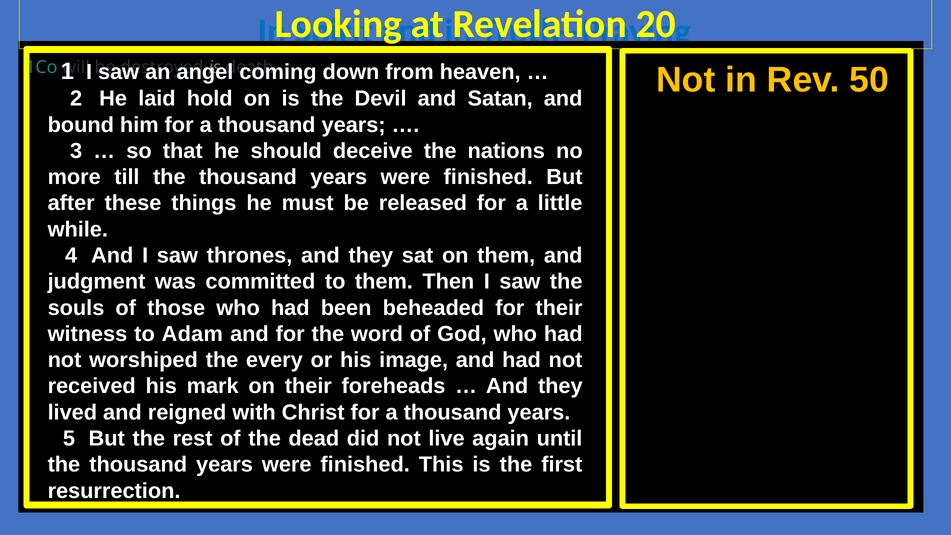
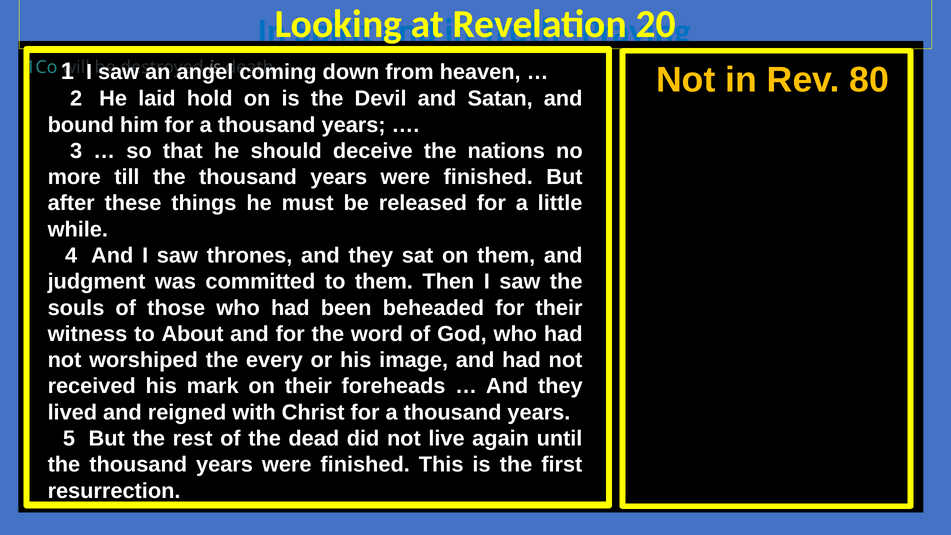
50: 50 -> 80 (869, 80)
Adam: Adam -> About (193, 334)
